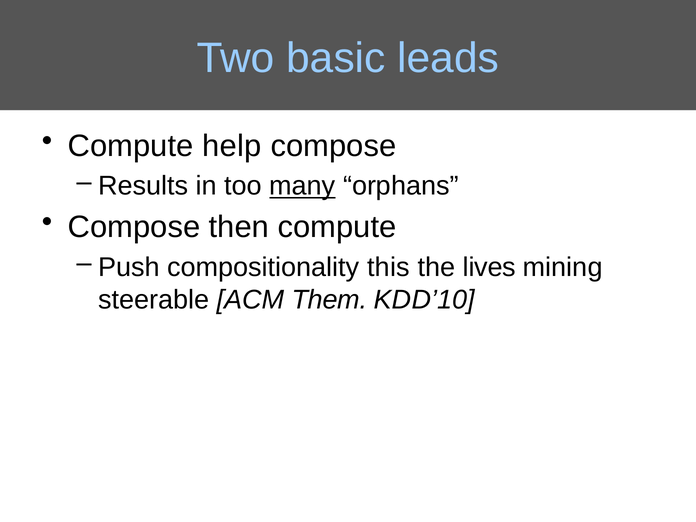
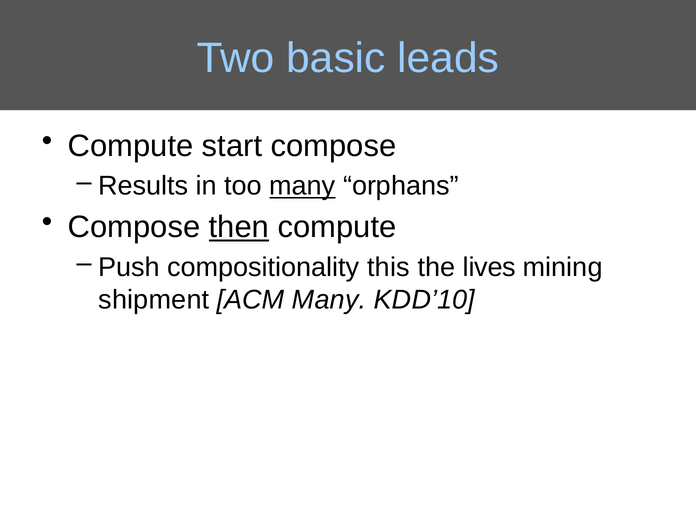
help: help -> start (232, 146)
then underline: none -> present (239, 227)
steerable: steerable -> shipment (154, 300)
ACM Them: Them -> Many (329, 300)
